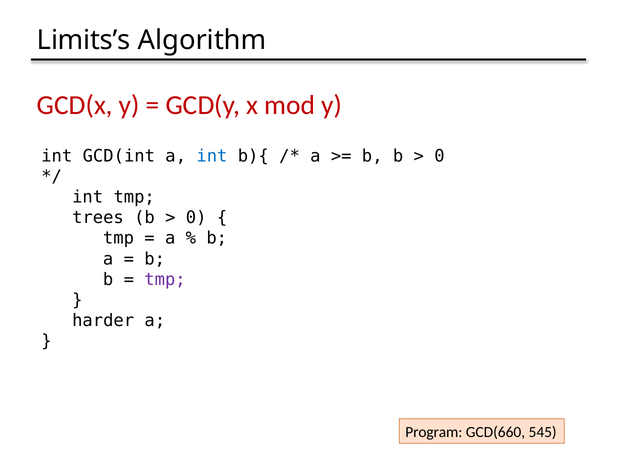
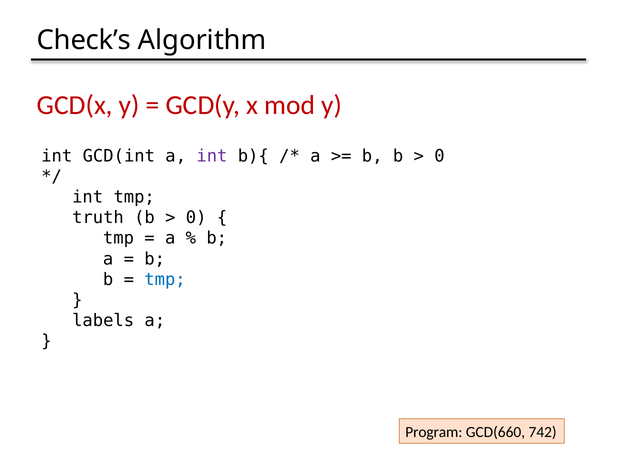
Limits’s: Limits’s -> Check’s (84, 40)
int colour: blue -> purple (212, 156)
trees: trees -> truth (98, 218)
tmp colour: purple -> blue (165, 279)
harder: harder -> labels (103, 320)
545: 545 -> 742 (543, 432)
